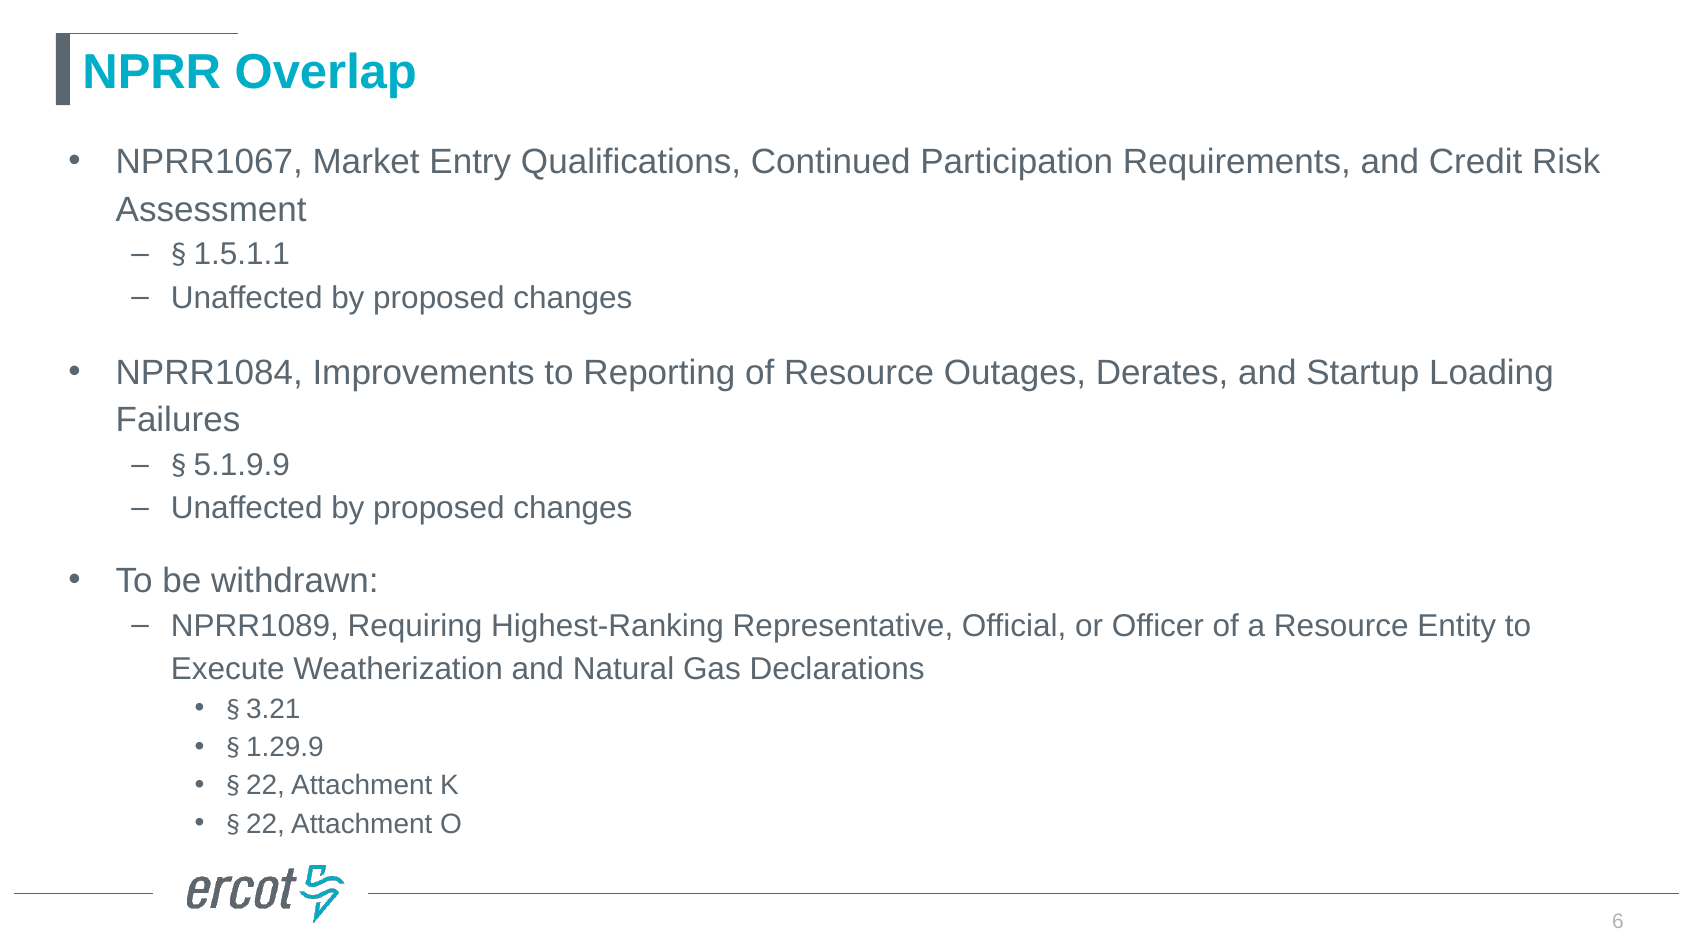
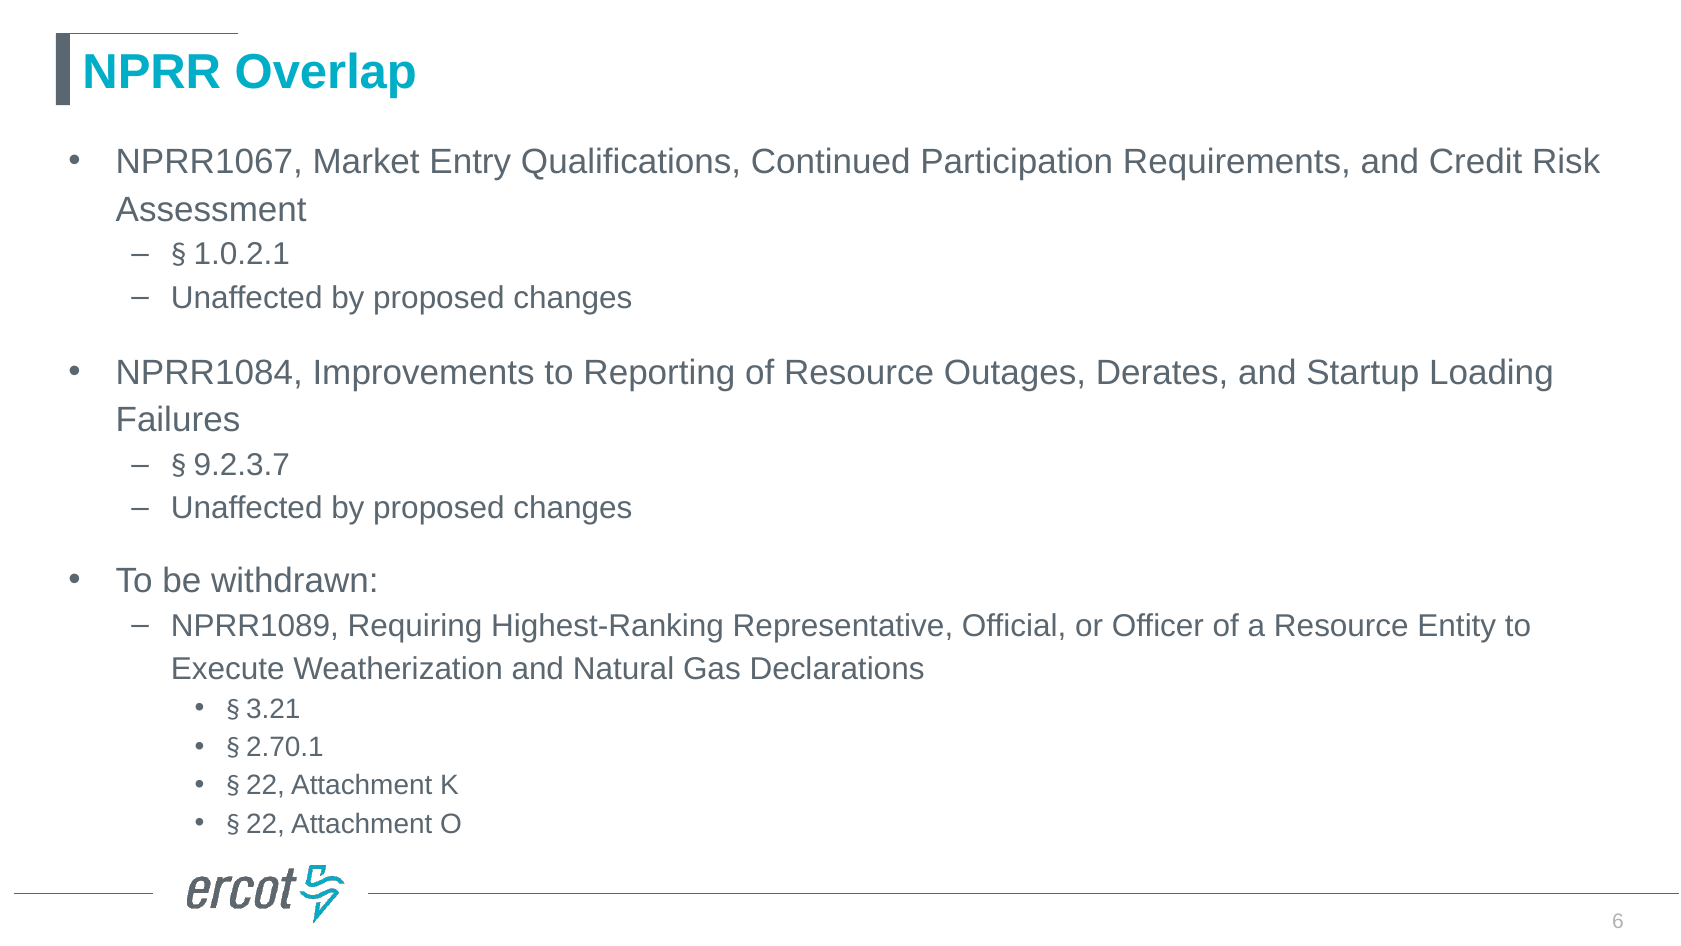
1.5.1.1: 1.5.1.1 -> 1.0.2.1 (242, 254)
5.1.9.9: 5.1.9.9 -> 9.2.3.7 (242, 465)
1.29.9: 1.29.9 -> 2.70.1 (285, 747)
